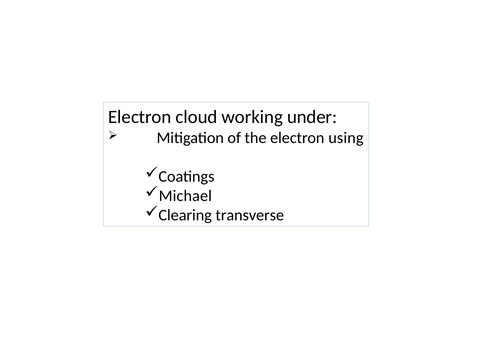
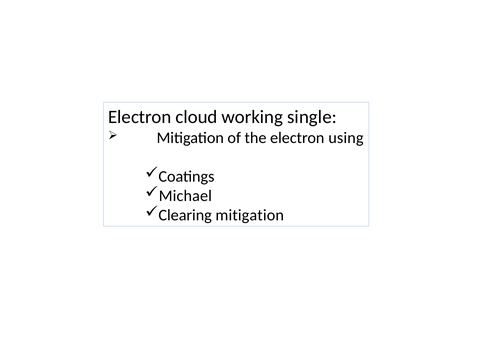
under: under -> single (312, 117)
Clearing transverse: transverse -> mitigation (250, 215)
